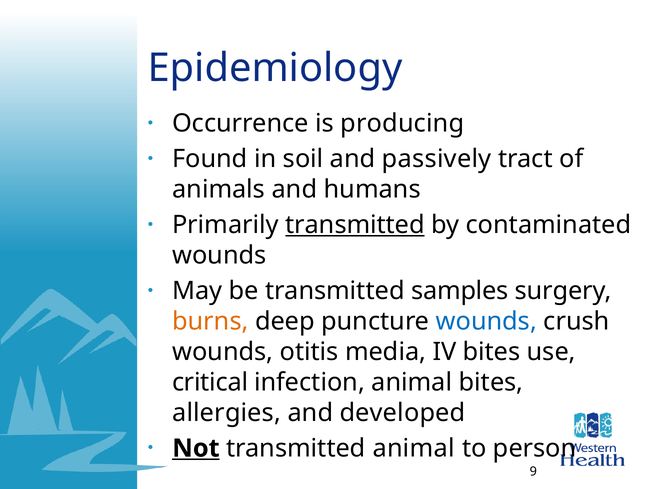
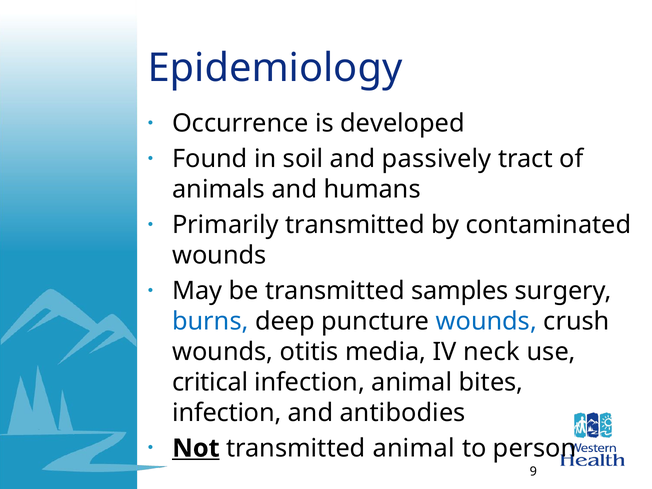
producing: producing -> developed (403, 123)
transmitted underline: present -> none (355, 225)
burns colour: orange -> blue (210, 321)
IV bites: bites -> neck (491, 352)
allergies: allergies -> infection (227, 413)
developed: developed -> antibodies (403, 413)
